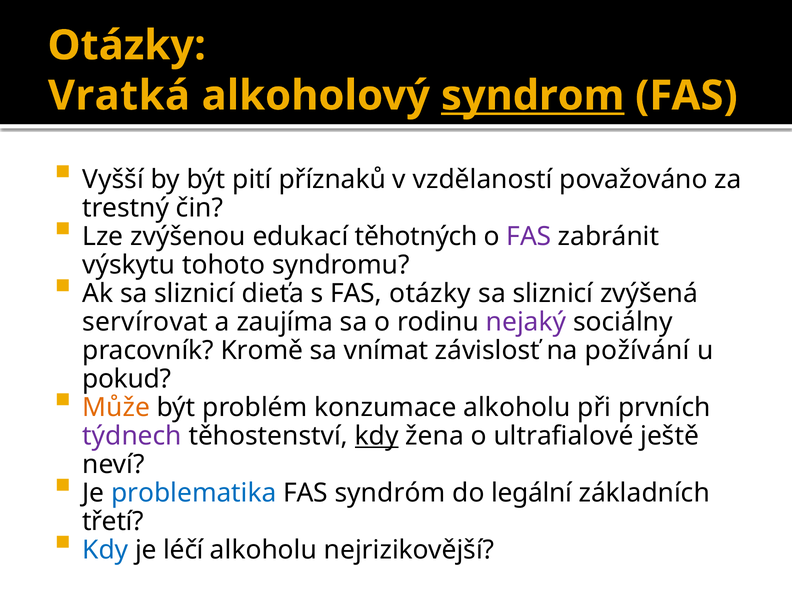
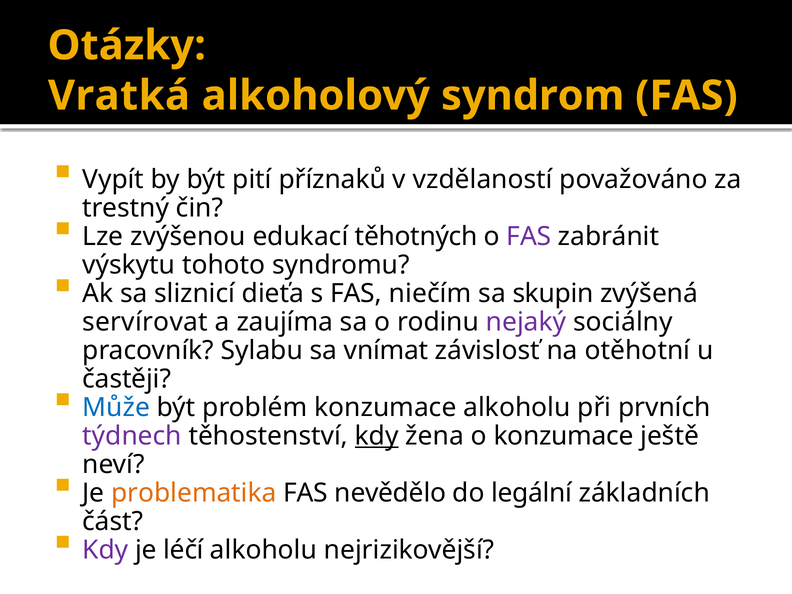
syndrom underline: present -> none (533, 96)
Vyšší: Vyšší -> Vypít (113, 179)
FAS otázky: otázky -> niečím (430, 293)
sliznicí: sliznicí -> skupin (553, 293)
Kromě: Kromě -> Sylabu (262, 350)
požívání: požívání -> otěhotní (637, 350)
pokud: pokud -> častěji (127, 379)
Může colour: orange -> blue (116, 407)
o ultrafialové: ultrafialové -> konzumace (564, 436)
problematika colour: blue -> orange (194, 493)
syndróm: syndróm -> nevědělo (390, 493)
třetí: třetí -> část (113, 521)
Kdy colour: blue -> purple (105, 550)
